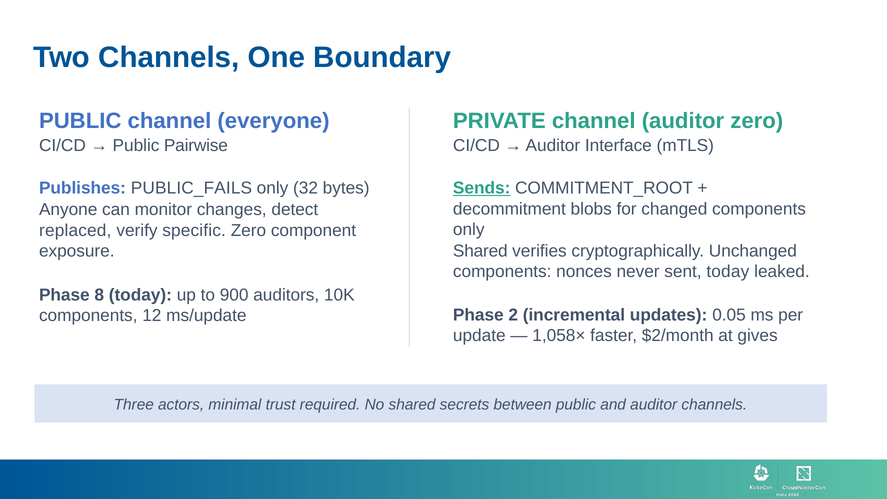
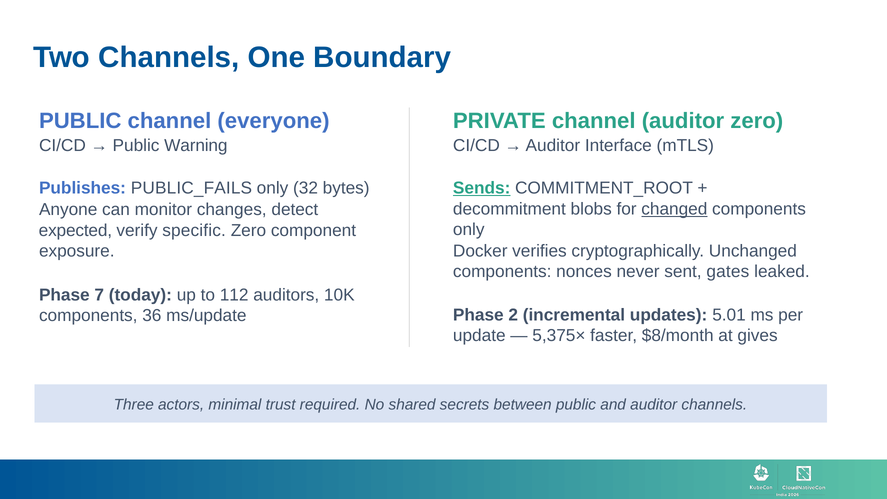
Pairwise: Pairwise -> Warning (196, 146)
changed underline: none -> present (674, 209)
replaced: replaced -> expected (75, 230)
Shared: Shared -> Docker (480, 251)
sent today: today -> gates (728, 272)
8: 8 -> 7 (99, 295)
900: 900 -> 112 (234, 295)
0.05: 0.05 -> 5.01 (729, 315)
12: 12 -> 36 (152, 316)
1,058×: 1,058× -> 5,375× (559, 336)
$2/month: $2/month -> $8/month (678, 336)
